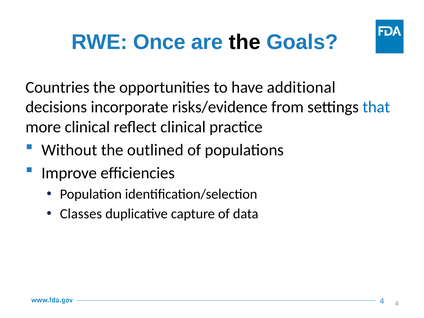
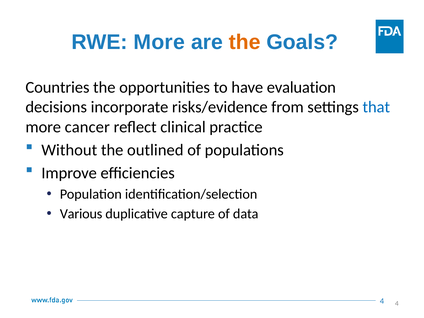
RWE Once: Once -> More (159, 42)
the colour: black -> orange (245, 42)
additional: additional -> evaluation (301, 87)
more clinical: clinical -> cancer (87, 127)
Classes: Classes -> Various (81, 214)
